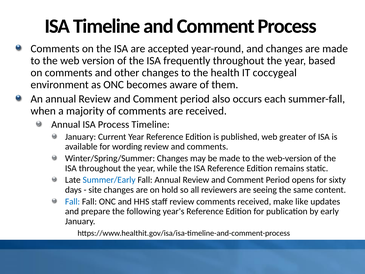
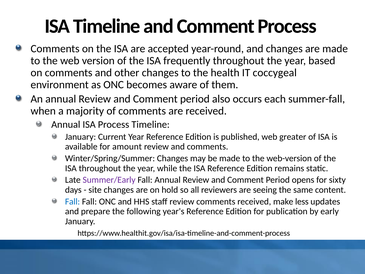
wording: wording -> amount (127, 147)
Summer/Early colour: blue -> purple (109, 180)
like: like -> less (302, 201)
